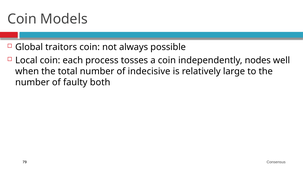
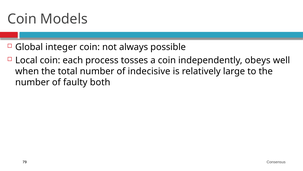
traitors: traitors -> integer (61, 47)
nodes: nodes -> obeys (258, 60)
